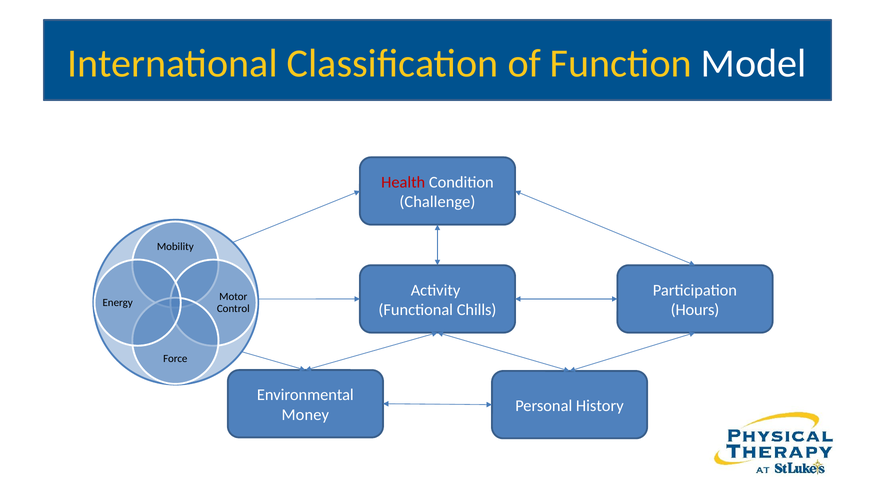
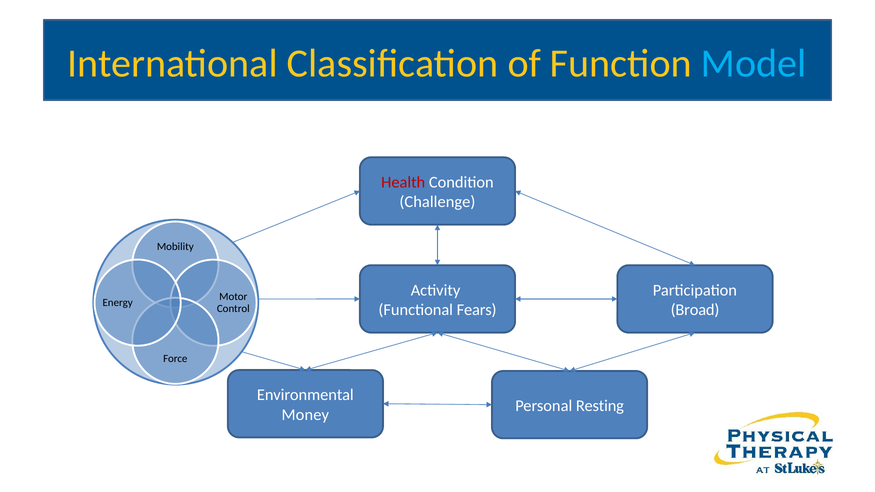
Model colour: white -> light blue (754, 64)
Chills: Chills -> Fears (477, 310)
Hours: Hours -> Broad (695, 310)
History: History -> Resting (600, 406)
